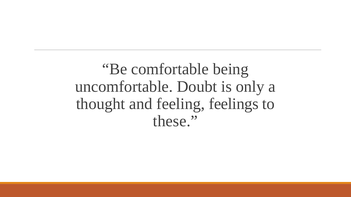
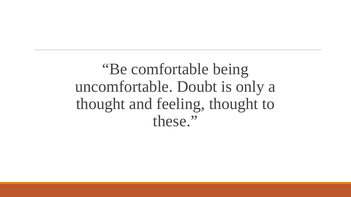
feeling feelings: feelings -> thought (234, 104)
